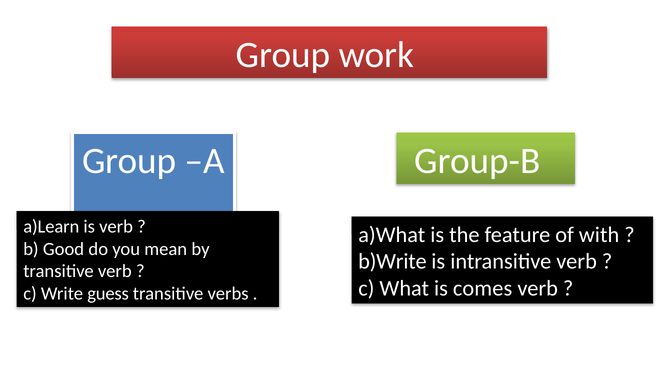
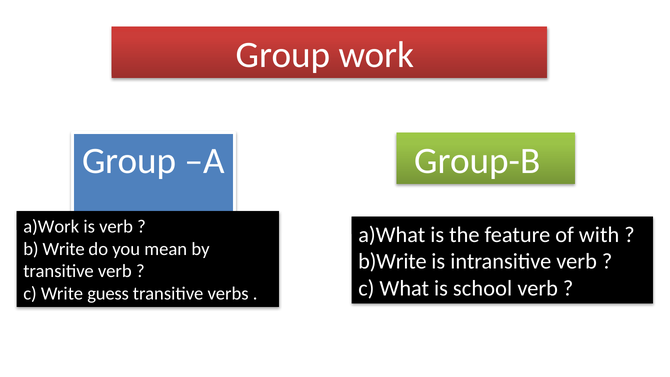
a)Learn: a)Learn -> a)Work (51, 227)
b Good: Good -> Write (64, 249)
comes: comes -> school (483, 288)
